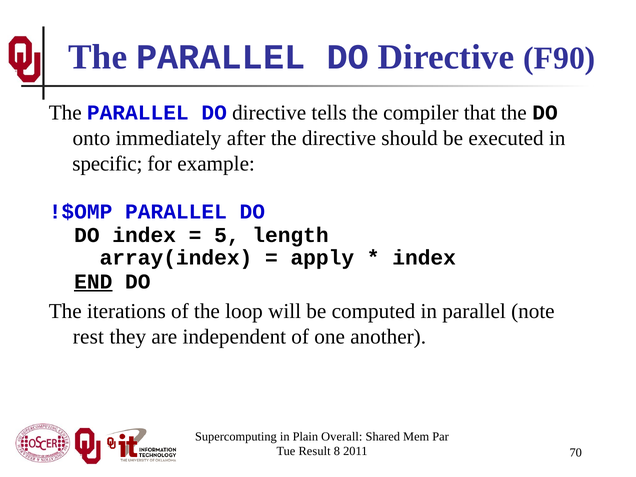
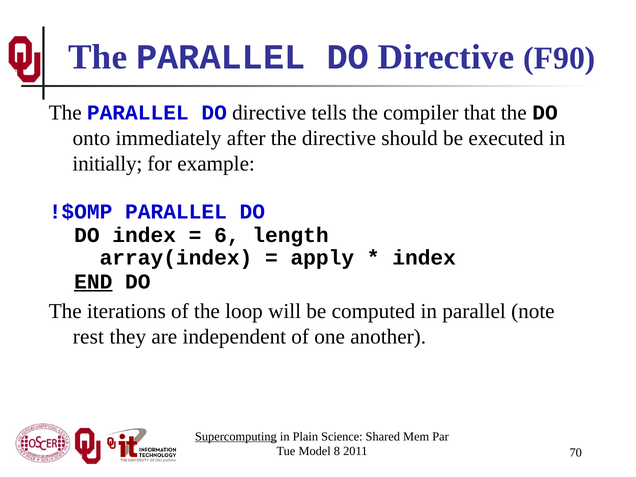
specific: specific -> initially (107, 164)
5: 5 -> 6 (227, 235)
Supercomputing underline: none -> present (236, 436)
Overall: Overall -> Science (342, 436)
Result: Result -> Model (315, 451)
